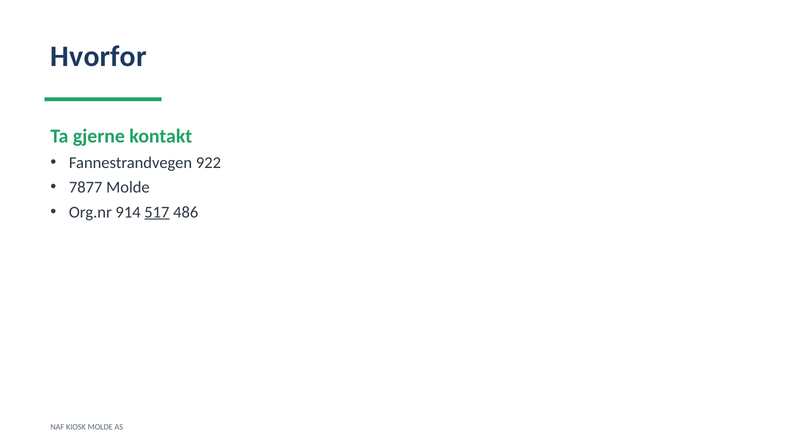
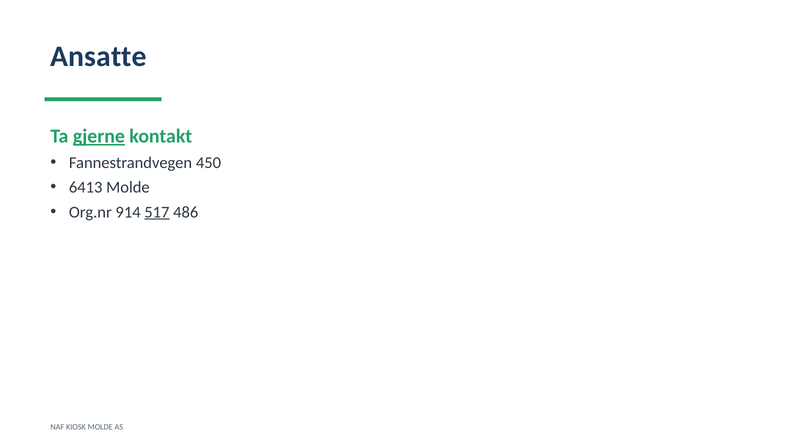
Hvorfor: Hvorfor -> Ansatte (99, 57)
gjerne underline: none -> present (99, 136)
922: 922 -> 450 (208, 163)
7877: 7877 -> 6413 (86, 188)
